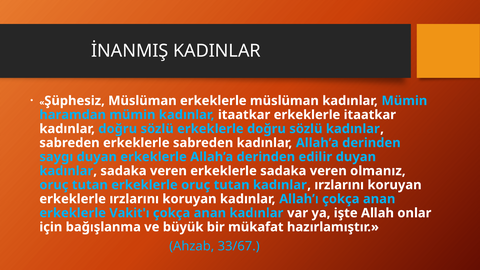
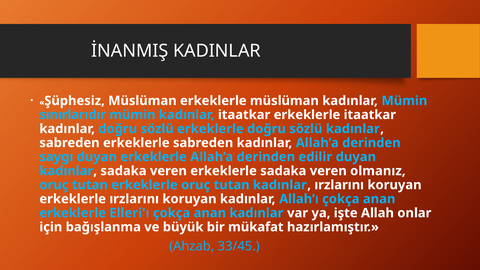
haramdan: haramdan -> sınırlarıdır (73, 115)
Vakit'ı: Vakit'ı -> Elleri'ı (129, 213)
33/67: 33/67 -> 33/45 (239, 246)
